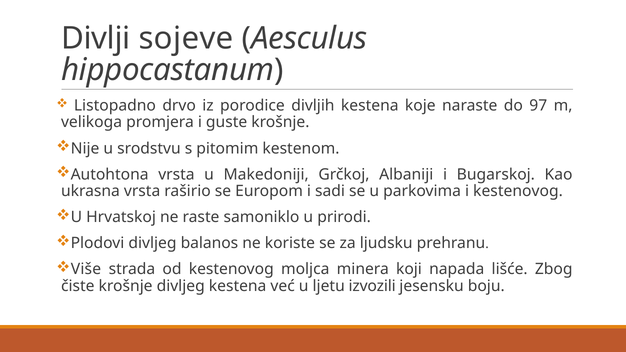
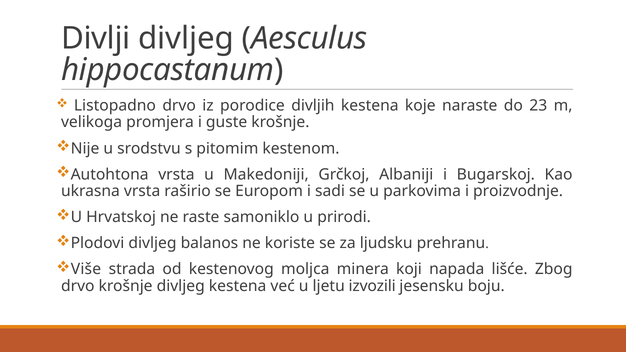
Divlji sojeve: sojeve -> divljeg (186, 38)
97: 97 -> 23 (538, 105)
i kestenovog: kestenovog -> proizvodnje (518, 191)
čiste: čiste -> drvo (78, 286)
